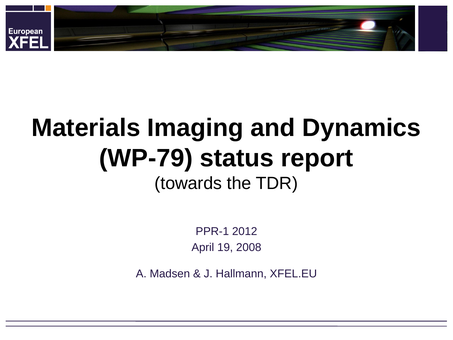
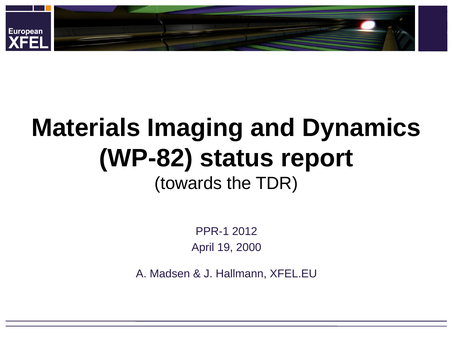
WP-79: WP-79 -> WP-82 (146, 158)
2008: 2008 -> 2000 (249, 247)
